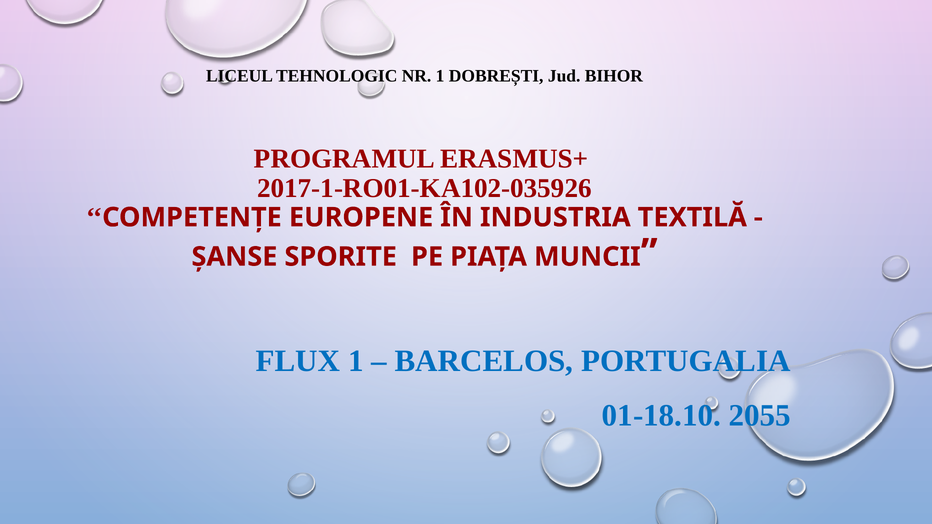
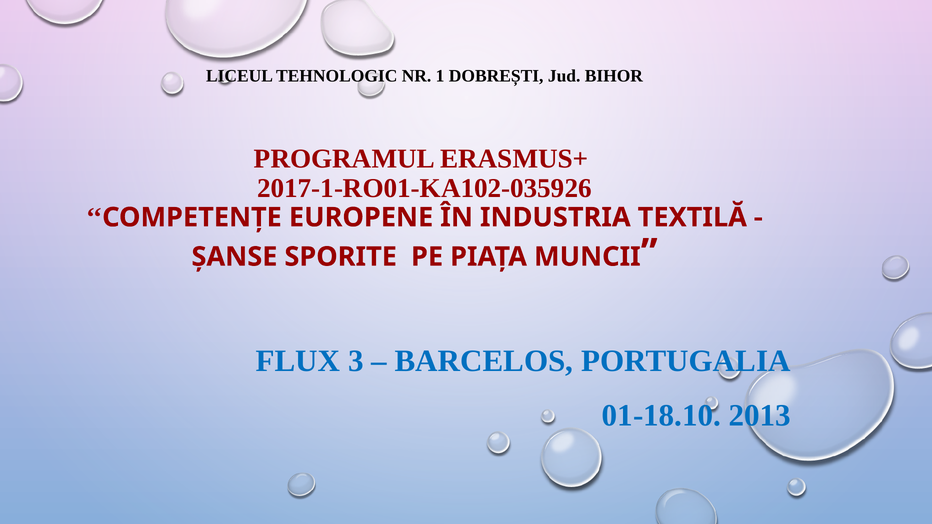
FLUX 1: 1 -> 3 (356, 361)
2055: 2055 -> 2013 (760, 416)
